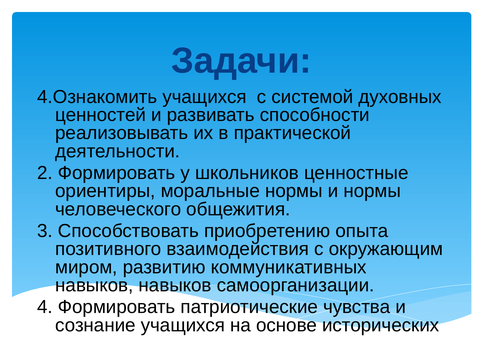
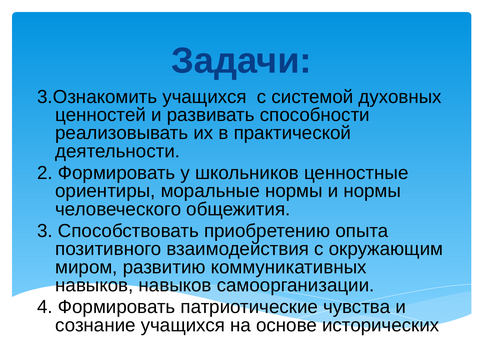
4.Ознакомить: 4.Ознакомить -> 3.Ознакомить (97, 97)
